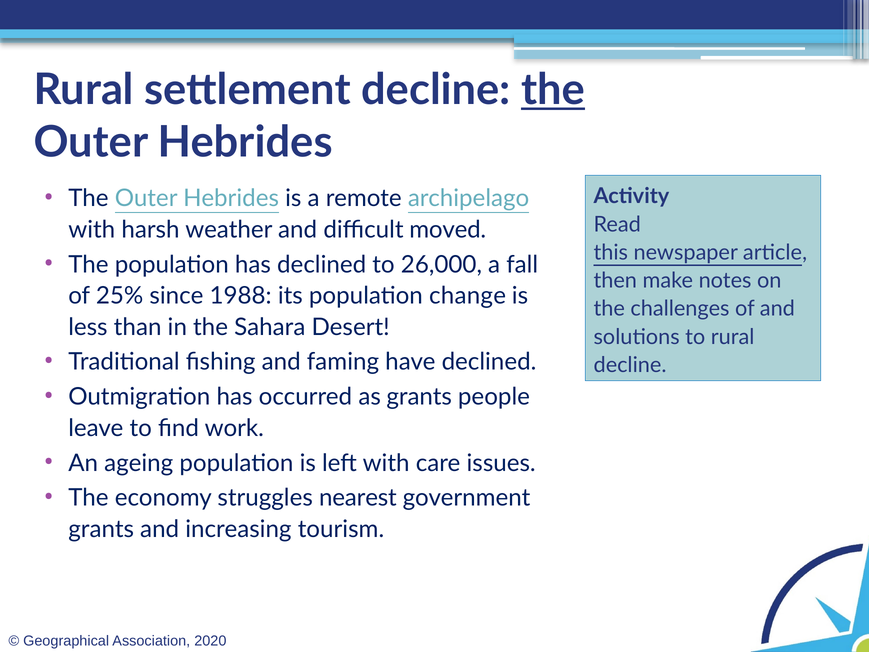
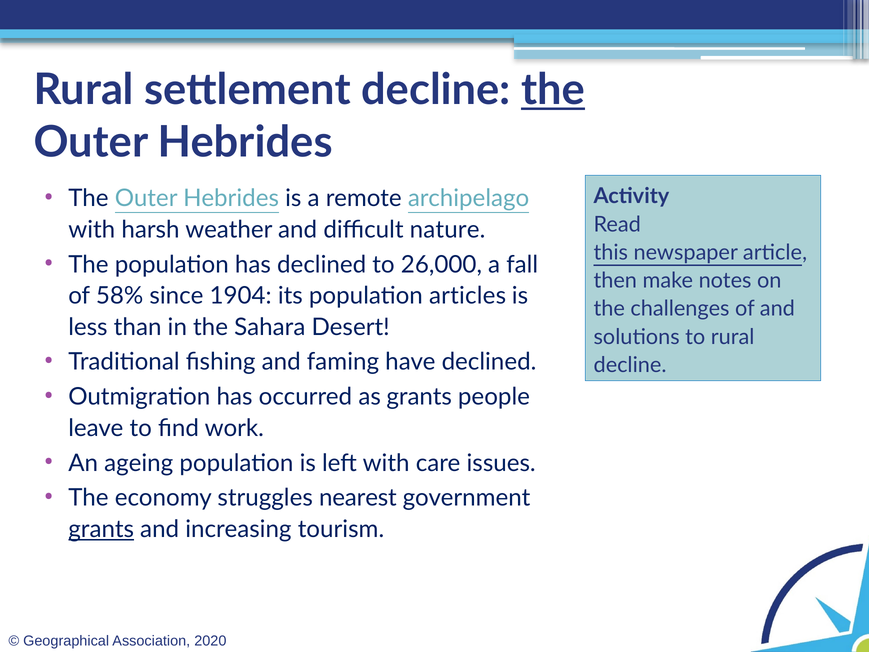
moved: moved -> nature (448, 230)
25%: 25% -> 58% (120, 296)
1988: 1988 -> 1904 (241, 296)
change: change -> articles (468, 296)
grants underline: none -> present (101, 529)
